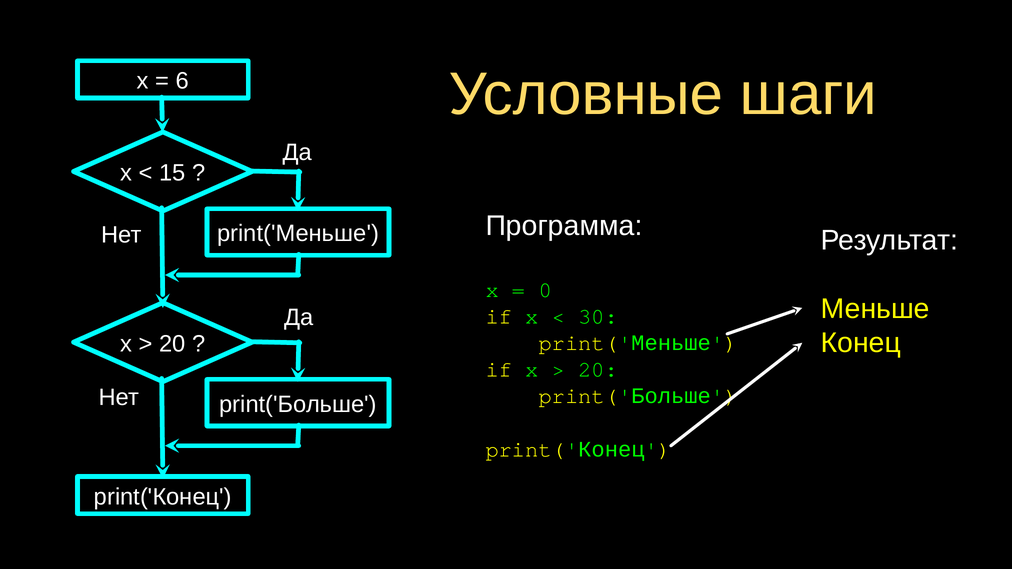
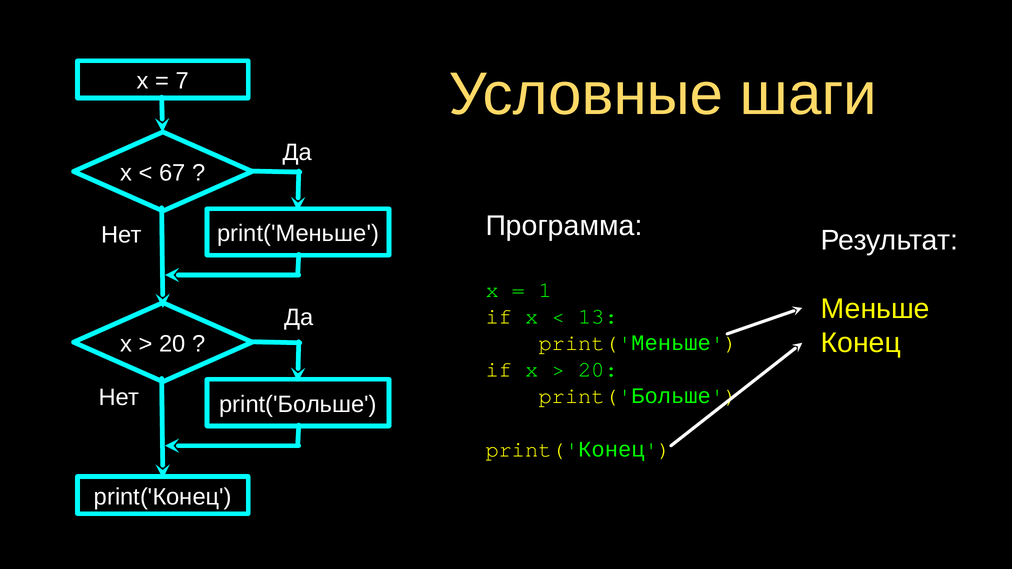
6: 6 -> 7 (182, 81)
15: 15 -> 67 (172, 173)
0: 0 -> 1 (545, 290)
30: 30 -> 13 (598, 317)
